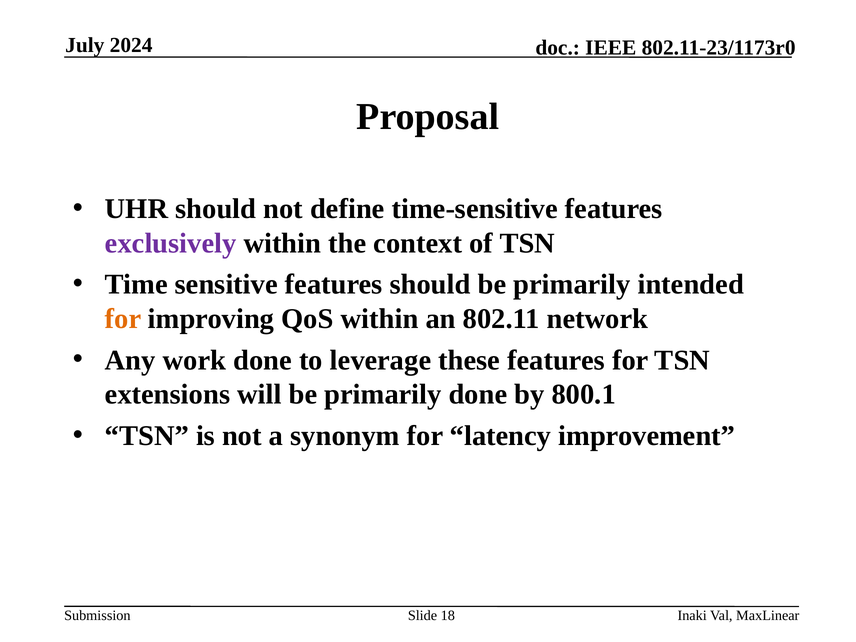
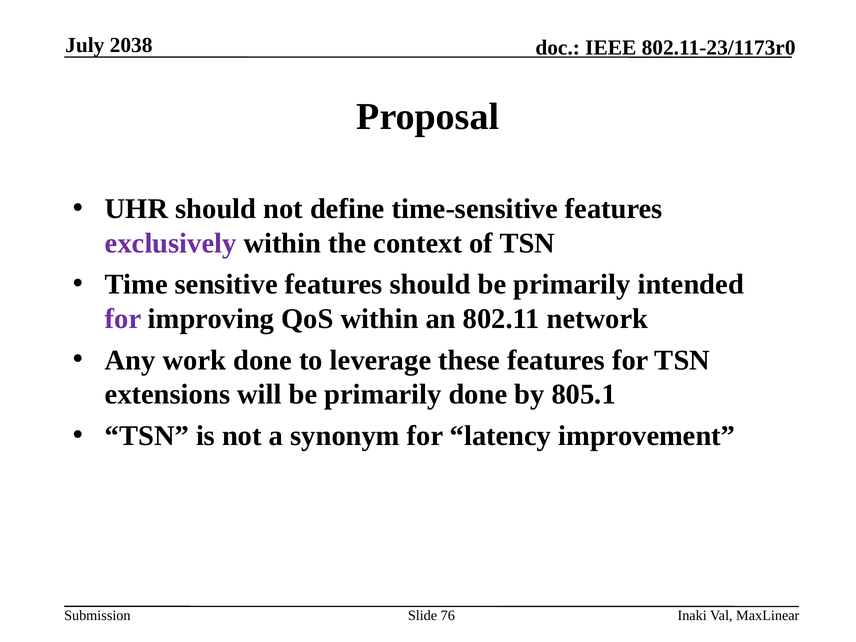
2024: 2024 -> 2038 (131, 45)
for colour: orange -> purple (123, 319)
800.1: 800.1 -> 805.1 (584, 394)
18: 18 -> 76 (448, 616)
